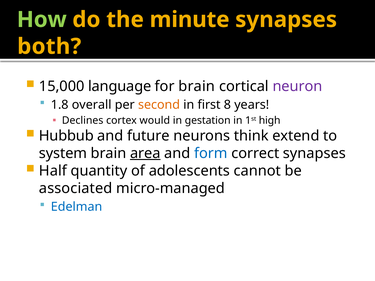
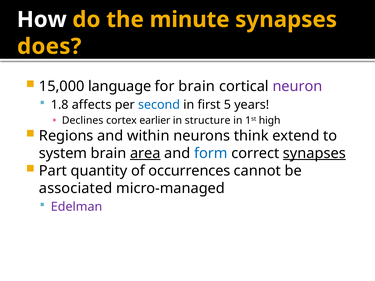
How colour: light green -> white (42, 20)
both: both -> does (49, 46)
overall: overall -> affects (92, 105)
second colour: orange -> blue (159, 105)
8: 8 -> 5 (228, 105)
would: would -> earlier (155, 121)
gestation: gestation -> structure (208, 121)
Hubbub: Hubbub -> Regions (66, 136)
future: future -> within (148, 136)
synapses underline: none -> present (314, 153)
Half: Half -> Part (53, 171)
adolescents: adolescents -> occurrences (189, 171)
Edelman colour: blue -> purple (77, 207)
